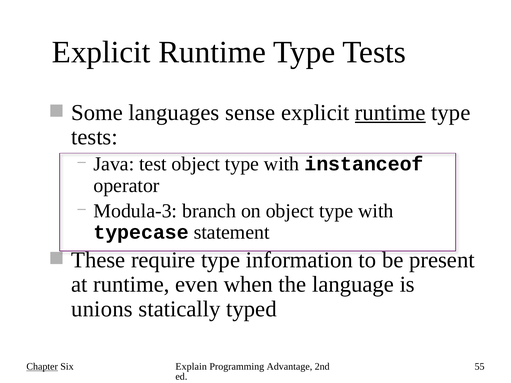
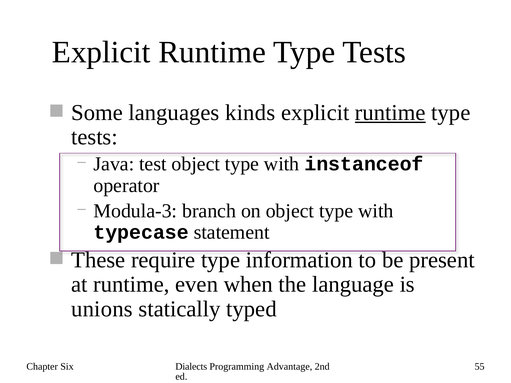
sense: sense -> kinds (250, 113)
Chapter underline: present -> none (42, 367)
Explain: Explain -> Dialects (191, 367)
